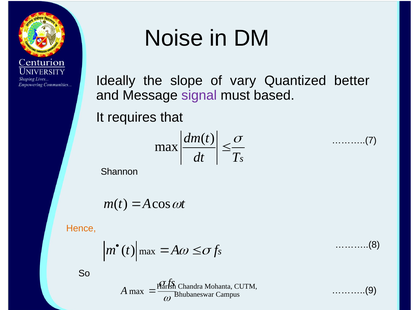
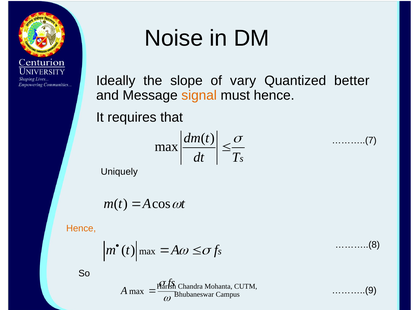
signal colour: purple -> orange (199, 95)
must based: based -> hence (274, 95)
Shannon: Shannon -> Uniquely (119, 172)
